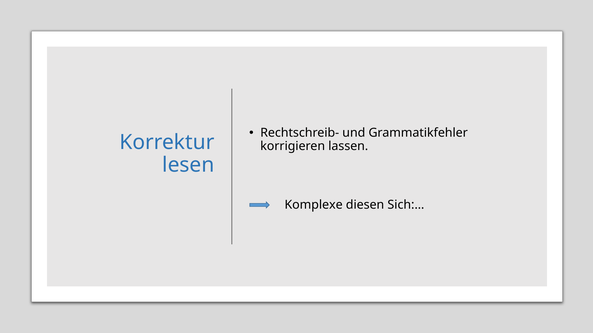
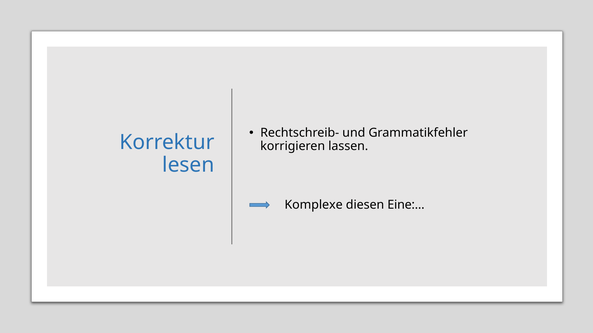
Sich:…: Sich:… -> Eine:… (406, 205)
